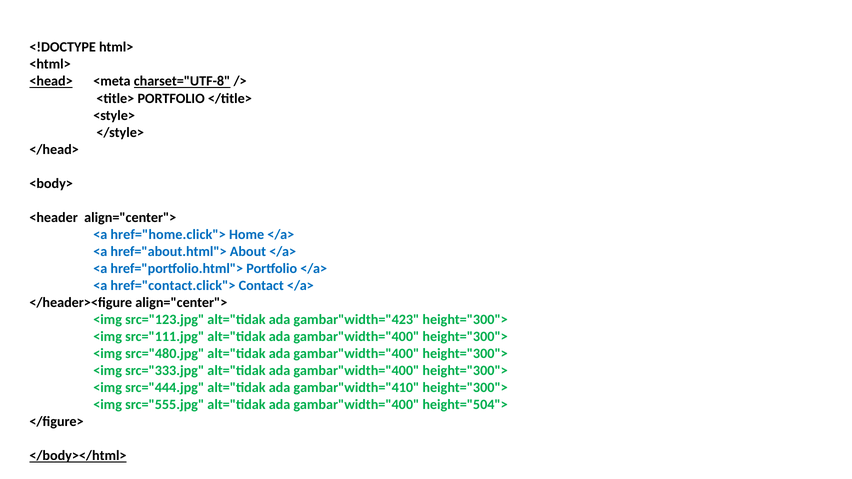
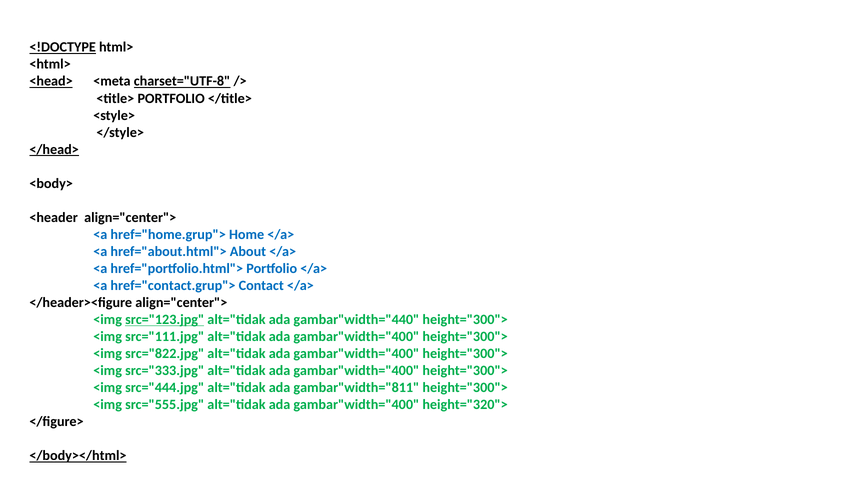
<!DOCTYPE underline: none -> present (63, 47)
</head> underline: none -> present (54, 149)
href="home.click">: href="home.click"> -> href="home.grup"> (168, 235)
href="contact.click">: href="contact.click"> -> href="contact.grup"> (173, 286)
src="123.jpg underline: none -> present (165, 320)
gambar"width="423: gambar"width="423 -> gambar"width="440 (356, 320)
src="480.jpg: src="480.jpg -> src="822.jpg (165, 354)
gambar"width="410: gambar"width="410 -> gambar"width="811 (356, 388)
height="504">: height="504"> -> height="320"> (465, 405)
